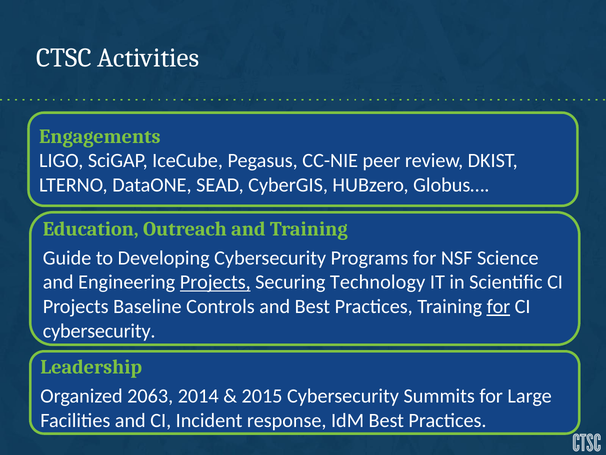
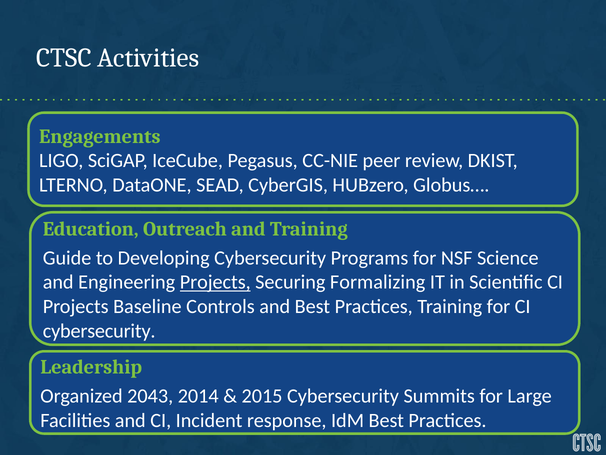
Technology: Technology -> Formalizing (378, 282)
for underline: present -> none (498, 306)
2063: 2063 -> 2043 (150, 396)
